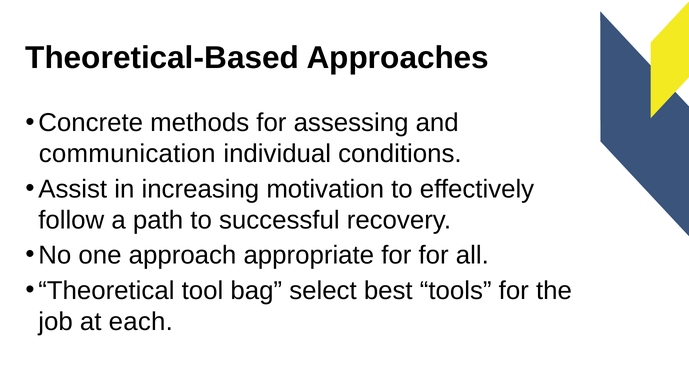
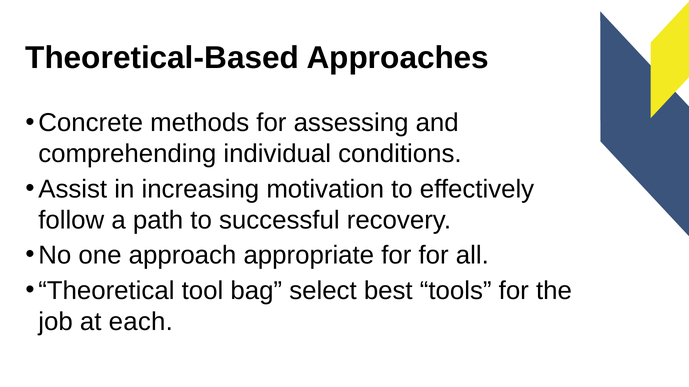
communication: communication -> comprehending (127, 154)
